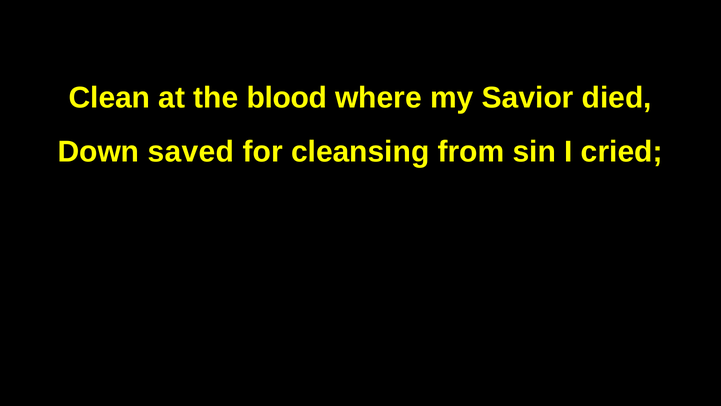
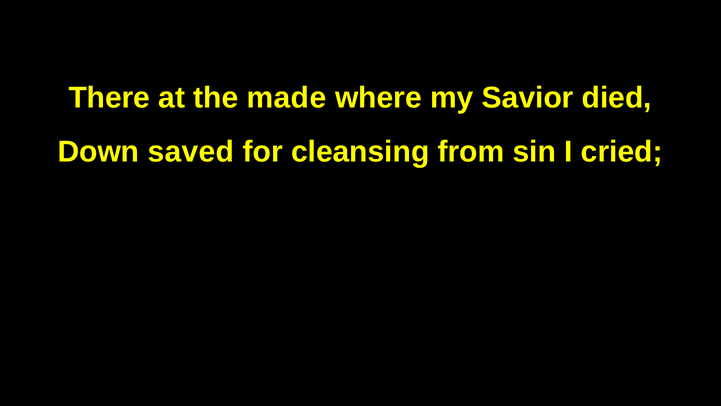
Clean: Clean -> There (109, 98)
blood: blood -> made (287, 98)
